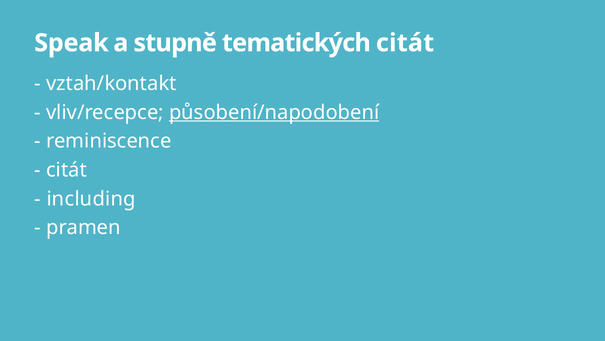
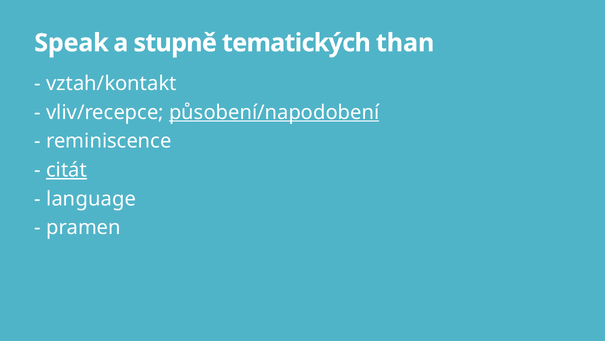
tematických citát: citát -> than (405, 43)
citát underline: none -> present (67, 170)
including: including -> language (91, 199)
